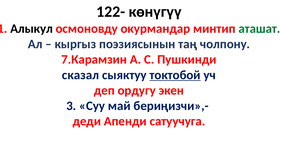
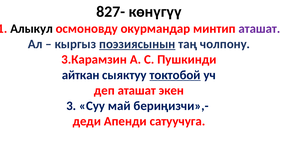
122-: 122- -> 827- (111, 12)
аташат colour: green -> purple (259, 29)
поэзиясынын underline: none -> present (137, 44)
7.Карамзин: 7.Карамзин -> 3.Карамзин (94, 60)
сказал: сказал -> айткан (81, 75)
деп ордугу: ордугу -> аташат (137, 90)
